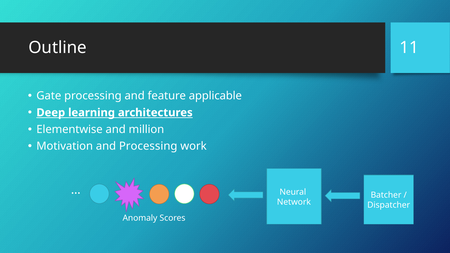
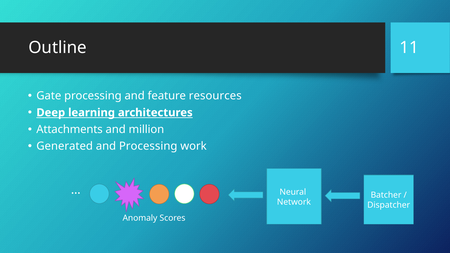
applicable: applicable -> resources (215, 96)
Elementwise: Elementwise -> Attachments (70, 130)
Motivation: Motivation -> Generated (65, 146)
